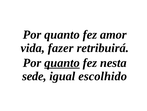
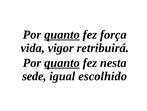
quanto underline: none -> present (62, 34)
amor: amor -> força (113, 34)
fazer: fazer -> vigor (61, 48)
